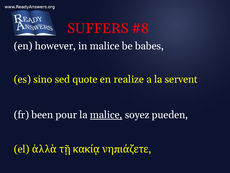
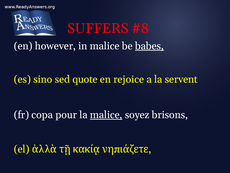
babes underline: none -> present (149, 46)
realize: realize -> rejoice (129, 79)
been: been -> copa (42, 115)
pueden: pueden -> brisons (170, 115)
